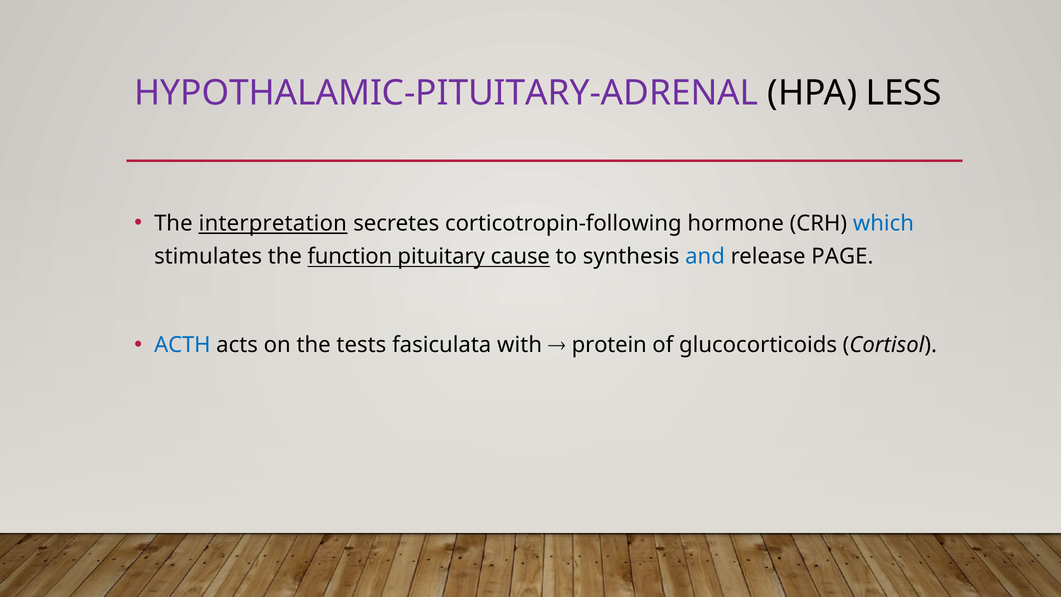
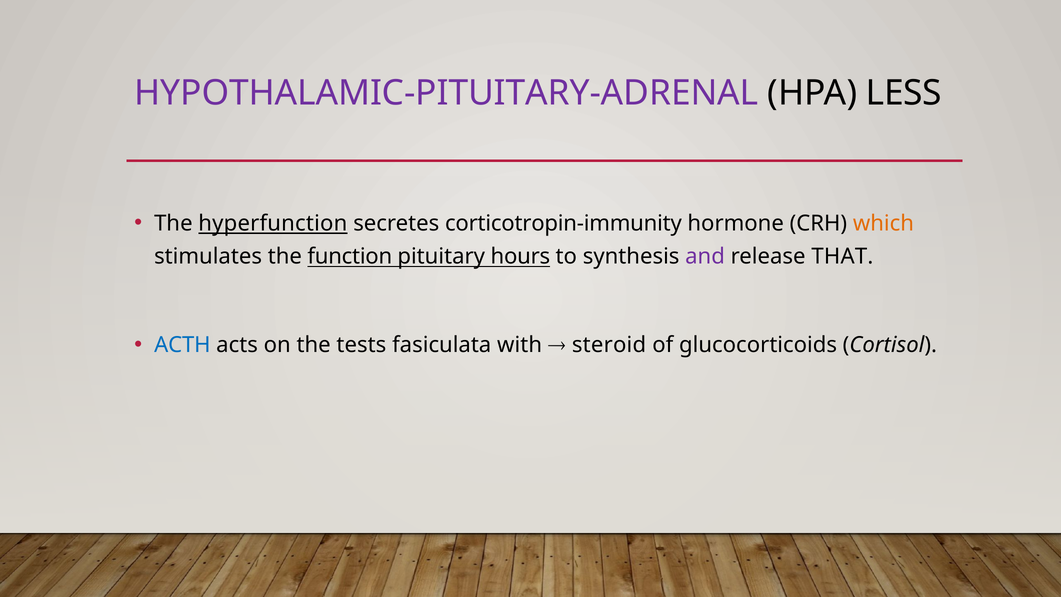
interpretation: interpretation -> hyperfunction (273, 223)
corticotropin-following: corticotropin-following -> corticotropin-immunity (563, 223)
which colour: blue -> orange (883, 223)
cause: cause -> hours (520, 256)
and colour: blue -> purple (705, 256)
PAGE: PAGE -> THAT (842, 256)
protein: protein -> steroid (609, 345)
